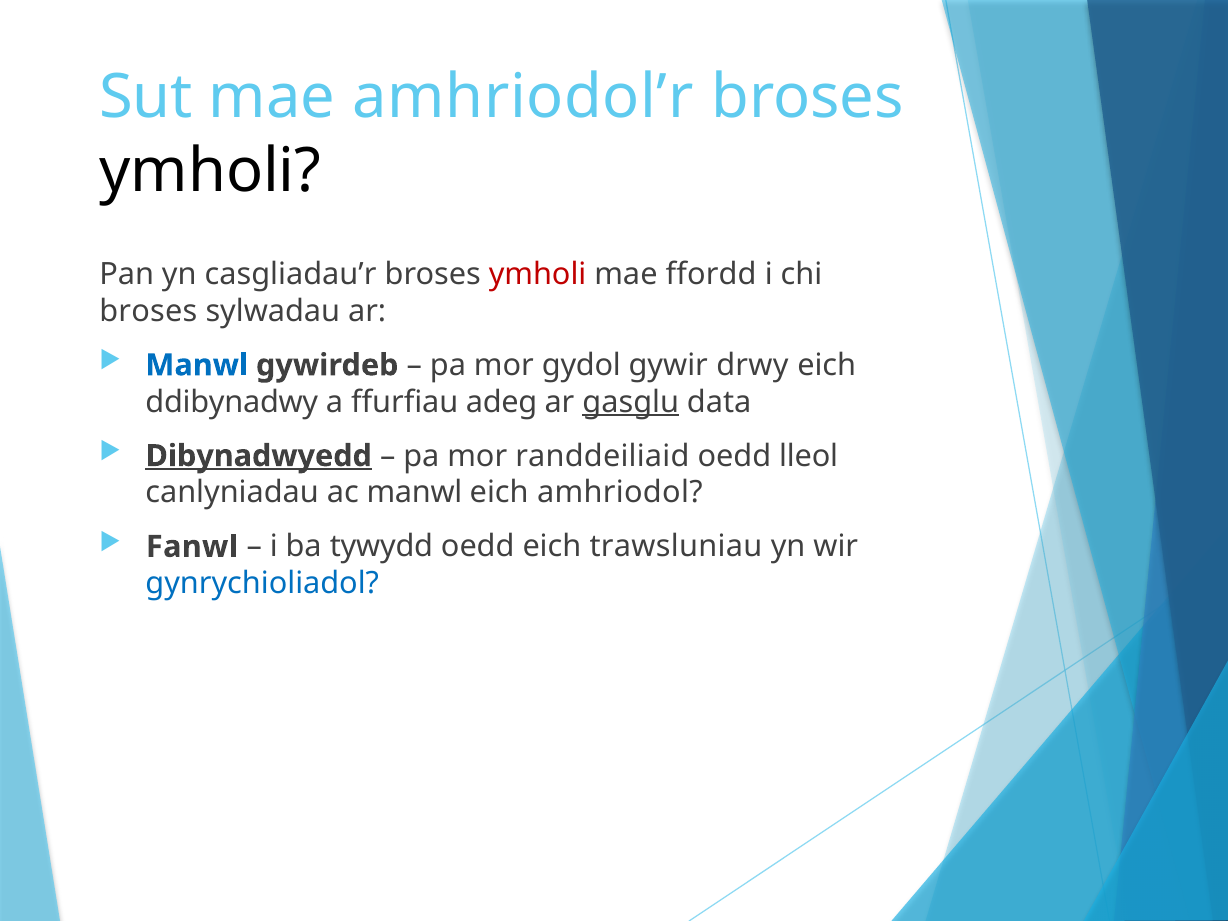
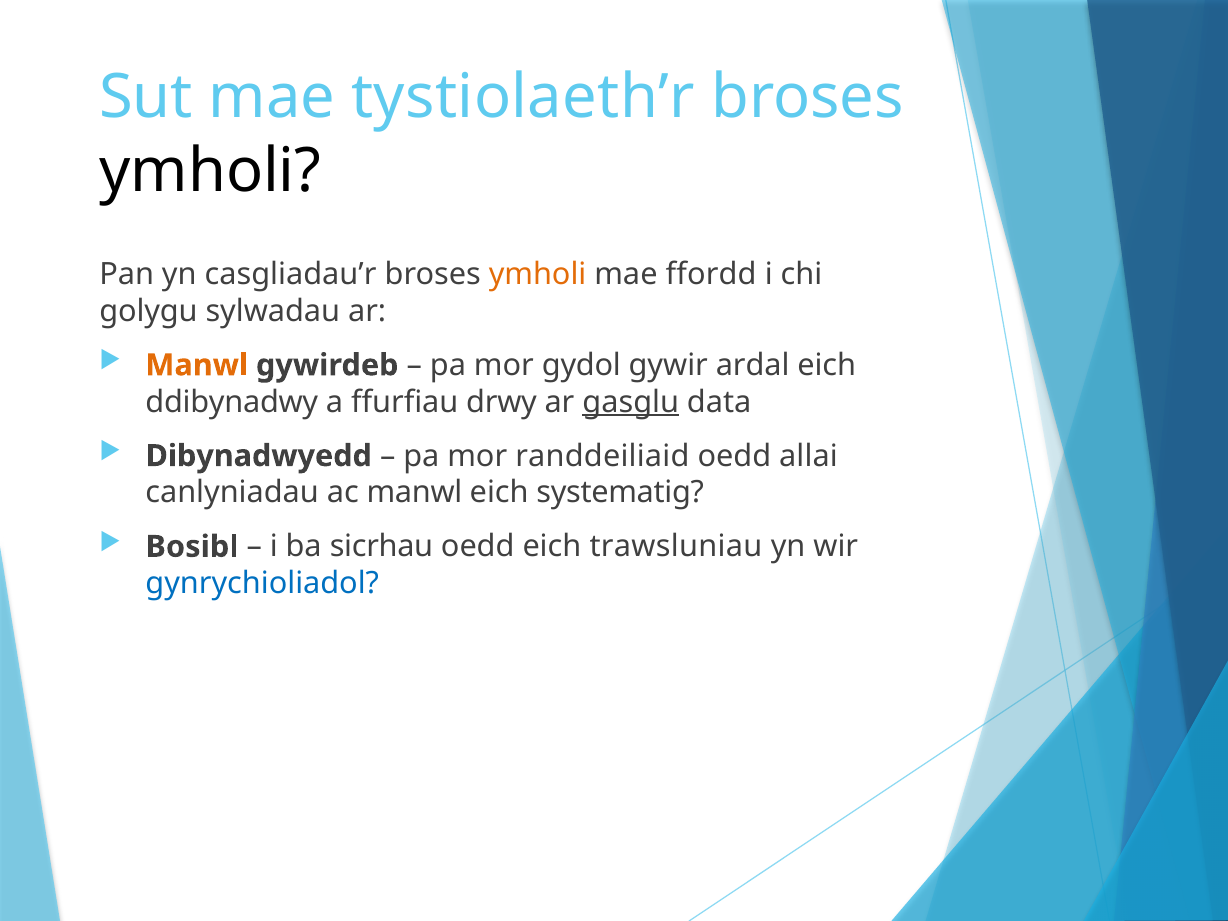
amhriodol’r: amhriodol’r -> tystiolaeth’r (523, 98)
ymholi colour: red -> orange (538, 274)
broses: broses -> golygu (148, 311)
Manwl colour: blue -> orange (197, 365)
drwy: drwy -> ardal (753, 365)
adeg: adeg -> drwy (502, 402)
Dibynadwyedd underline: present -> none (259, 456)
lleol: lleol -> allai (809, 456)
amhriodol: amhriodol -> systematig (620, 493)
Fanwl: Fanwl -> Bosibl (192, 547)
tywydd: tywydd -> sicrhau (382, 547)
